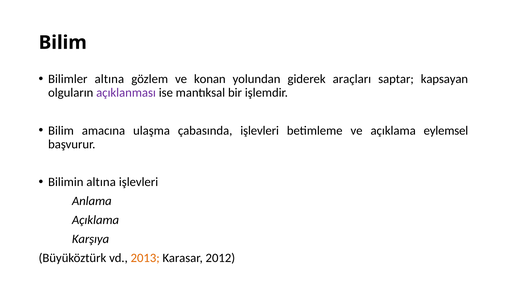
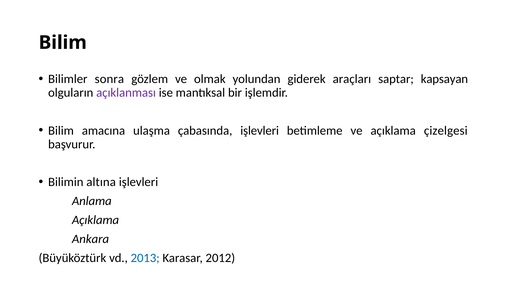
Bilimler altına: altına -> sonra (109, 79)
konan: konan -> olmak (210, 79)
eylemsel: eylemsel -> çizelgesi (446, 131)
Karşıya: Karşıya -> Ankara (90, 239)
2013 colour: orange -> blue (145, 258)
